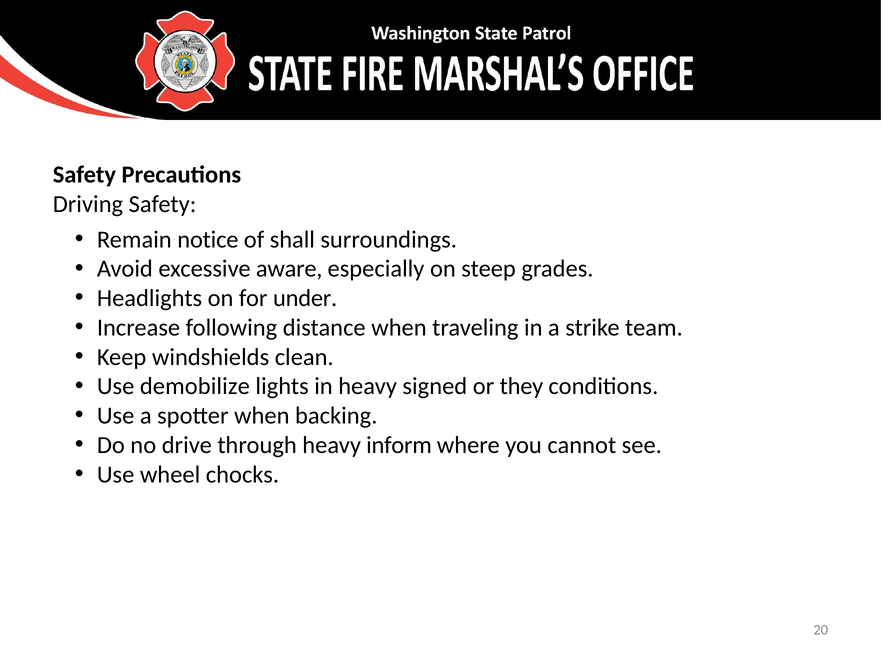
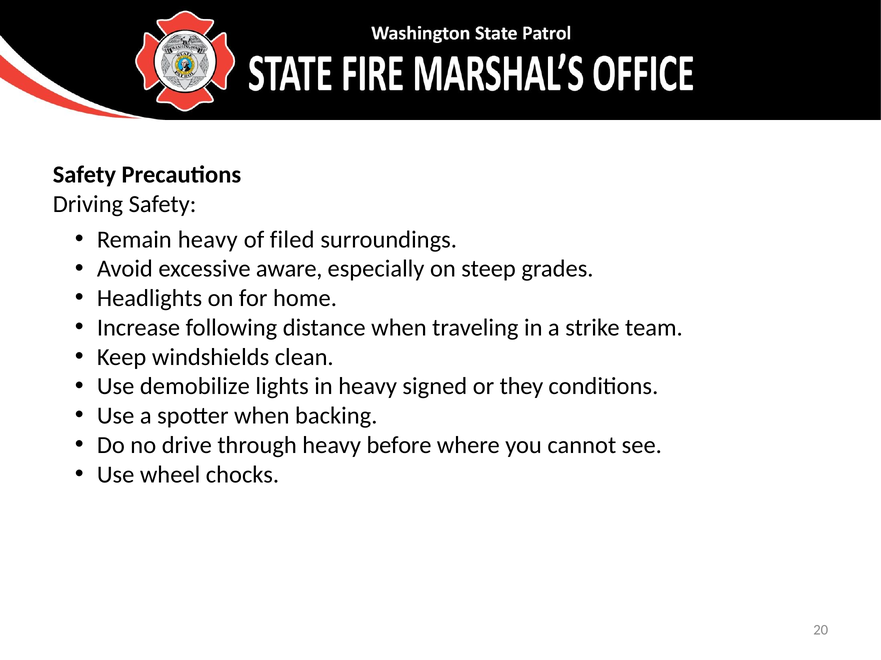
Remain notice: notice -> heavy (208, 240)
shall: shall -> filed (292, 240)
under: under -> home (305, 299)
inform: inform -> before (399, 446)
